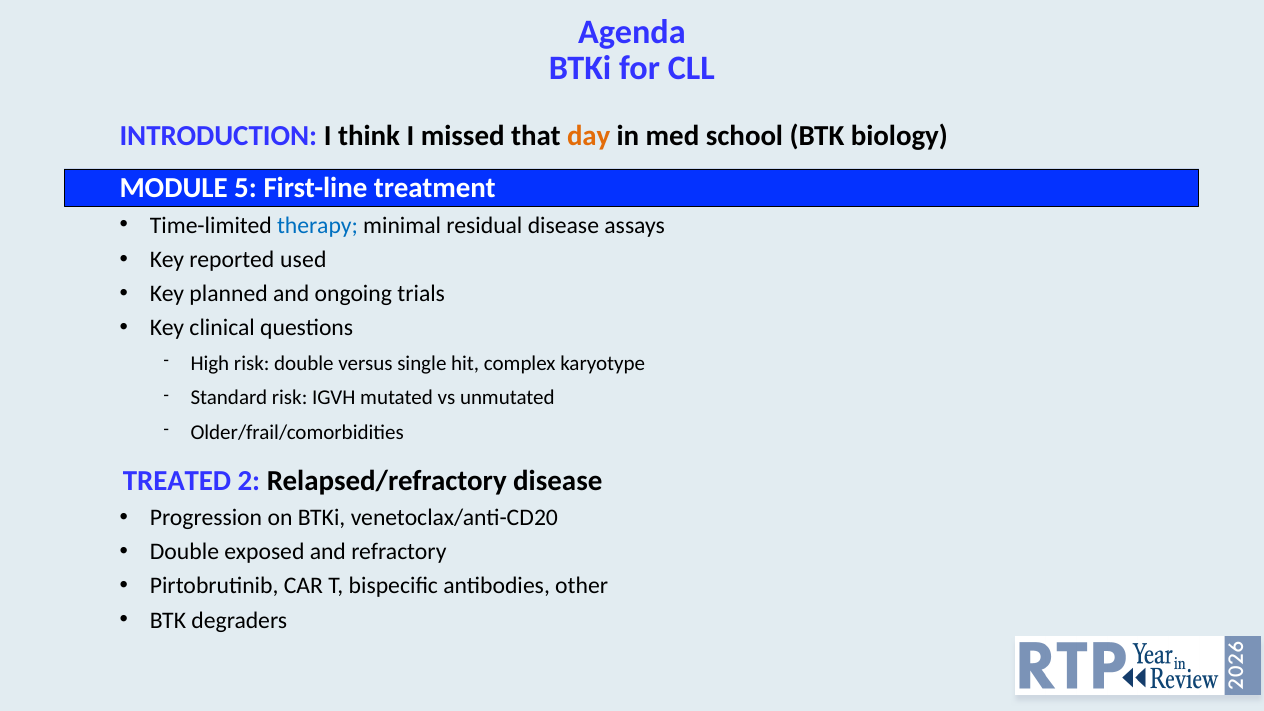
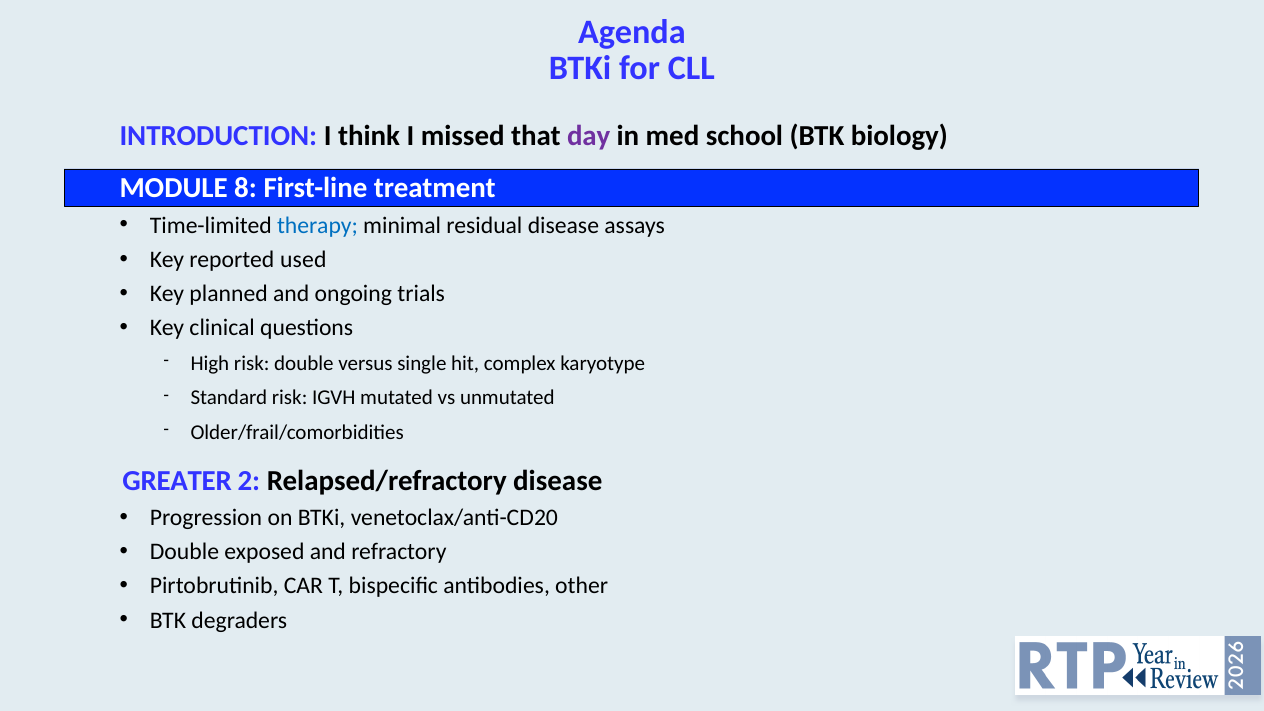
day colour: orange -> purple (589, 136)
5: 5 -> 8 (246, 188)
TREATED: TREATED -> GREATER (177, 481)
